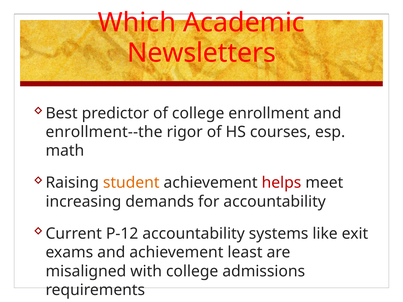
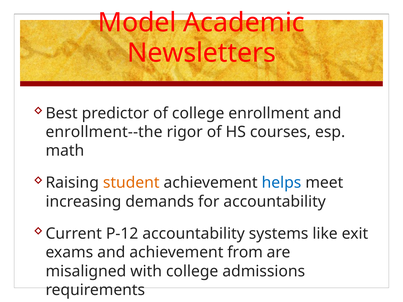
Which: Which -> Model (137, 23)
helps colour: red -> blue (281, 183)
least: least -> from (245, 253)
